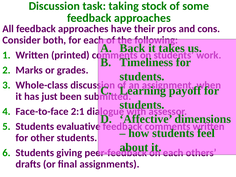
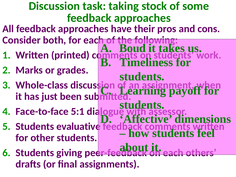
Back: Back -> Boud (133, 48)
2:1: 2:1 -> 5:1 (78, 111)
